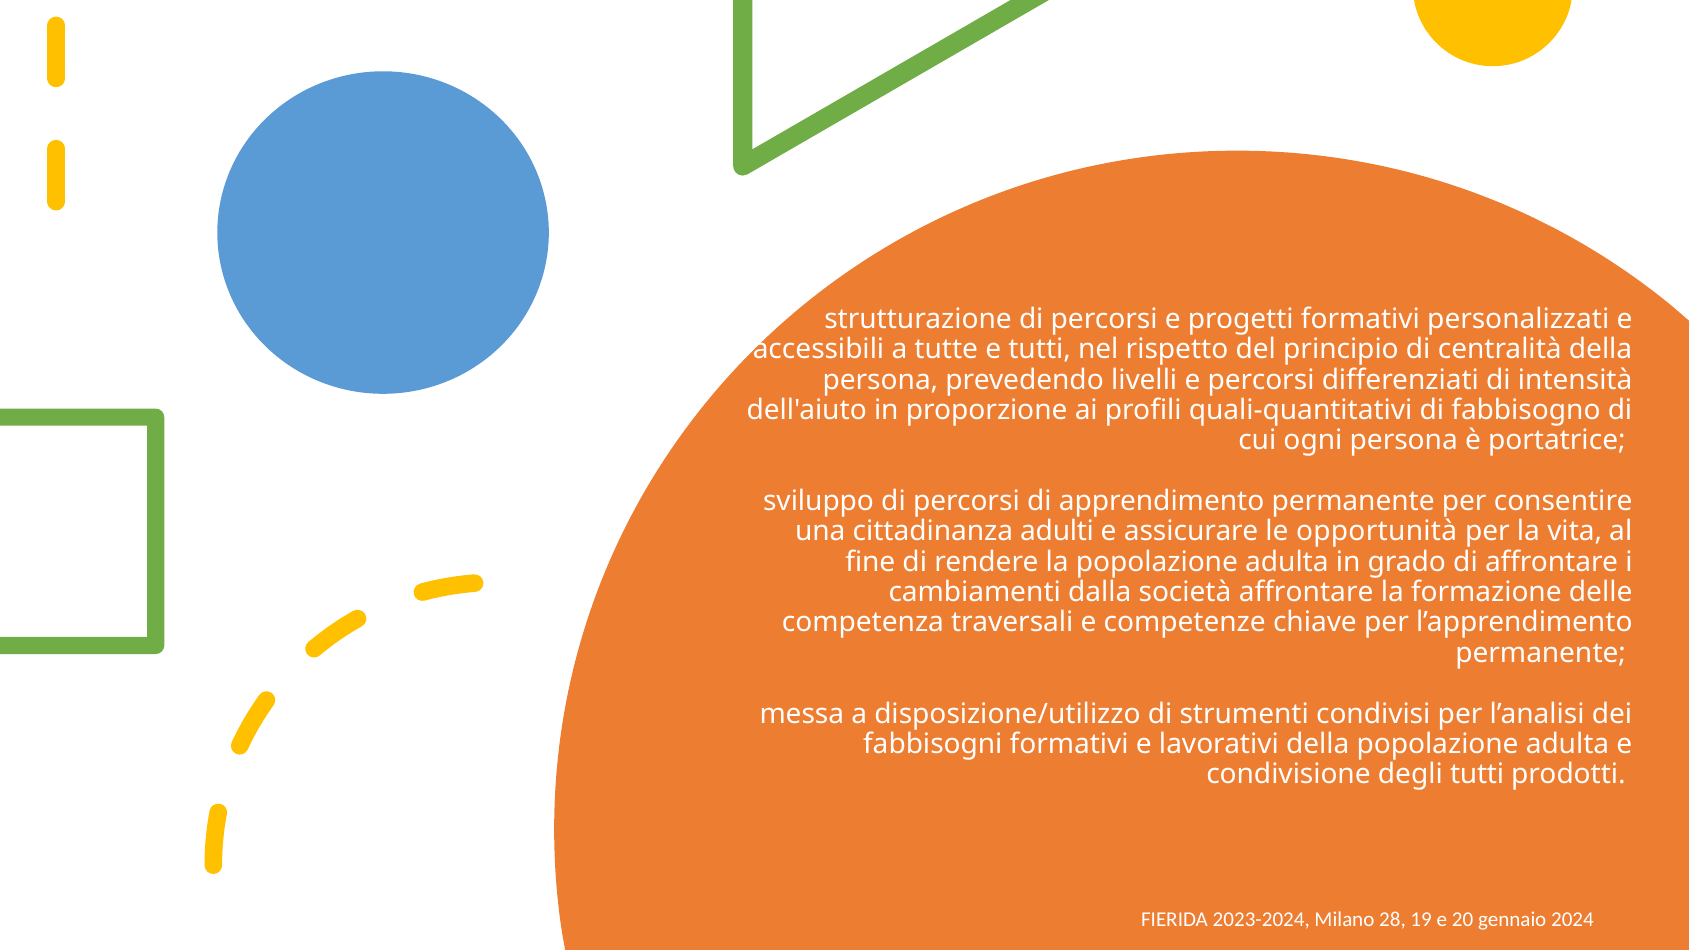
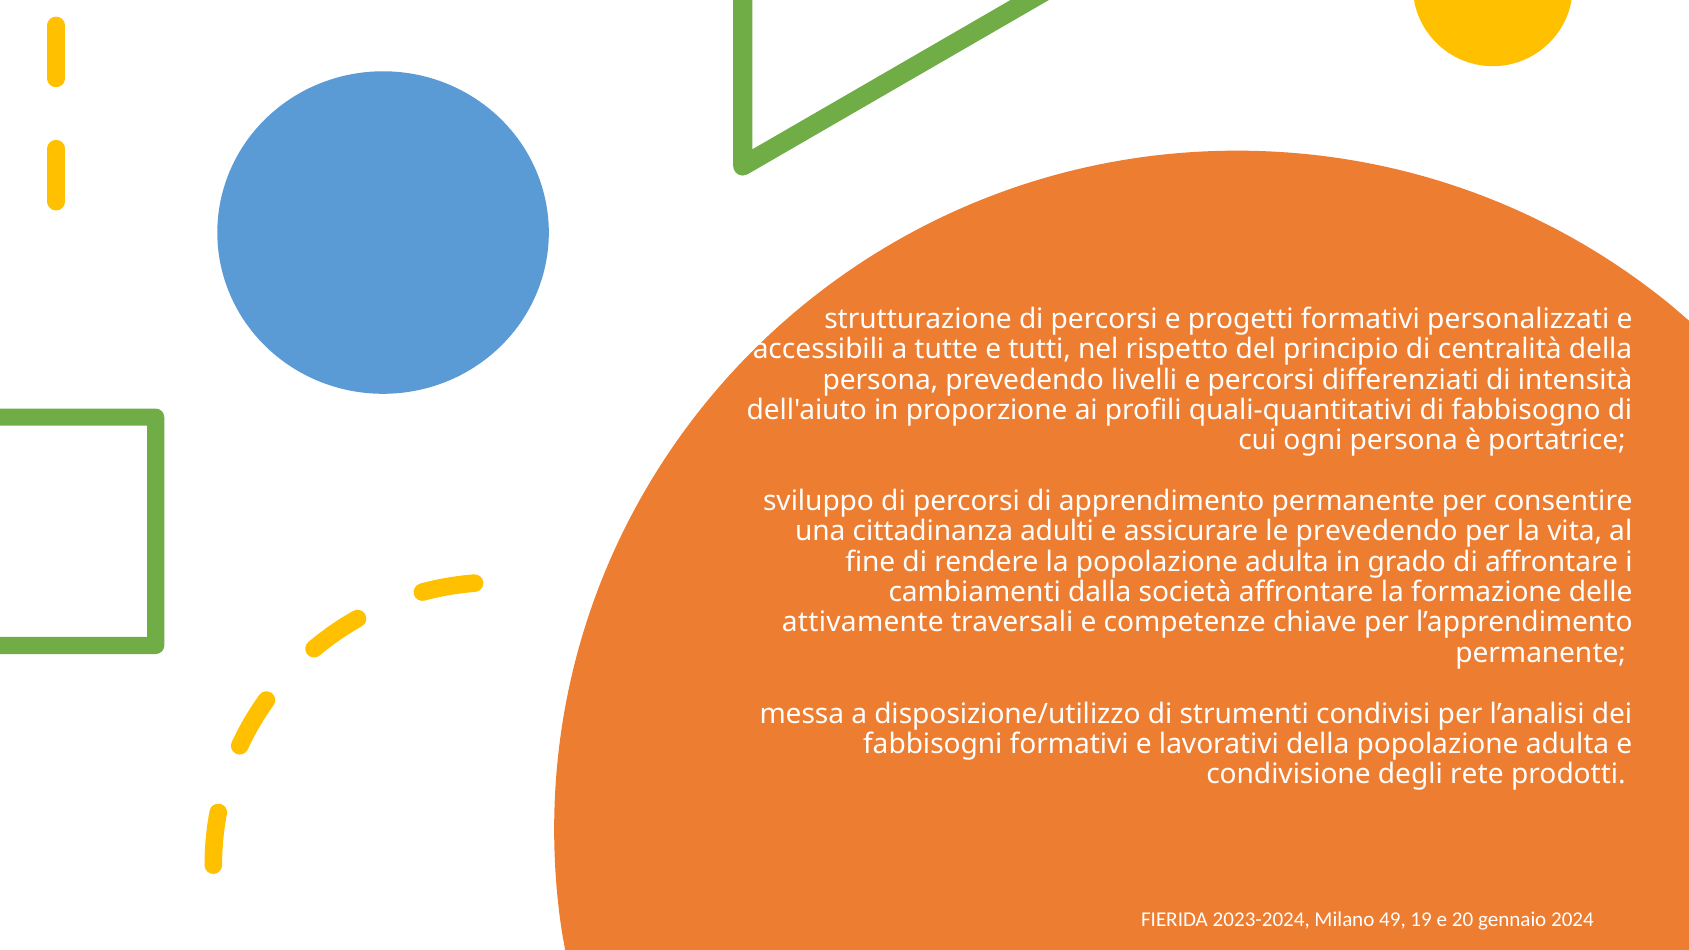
le opportunità: opportunità -> prevedendo (1377, 532)
competenza: competenza -> attivamente (863, 623)
degli tutti: tutti -> rete (1477, 775)
28: 28 -> 49 (1392, 920)
